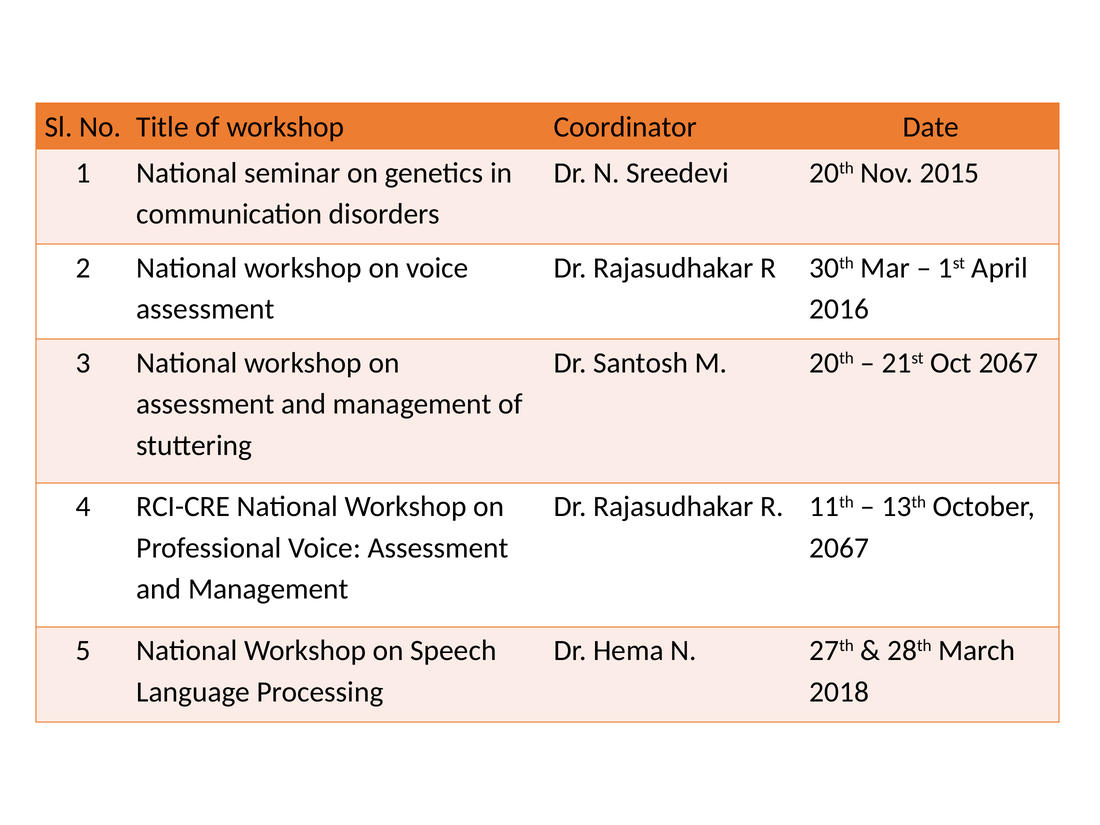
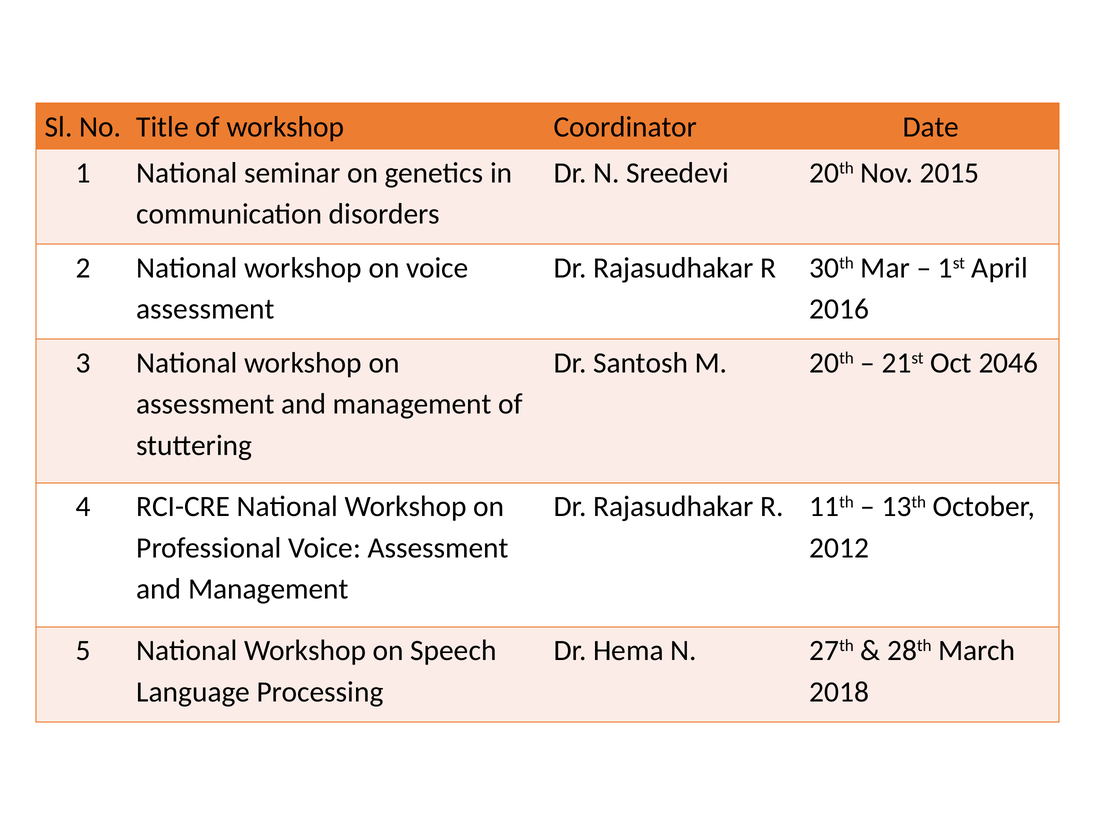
Oct 2067: 2067 -> 2046 (1008, 363)
2067: 2067 -> 2012 (839, 548)
